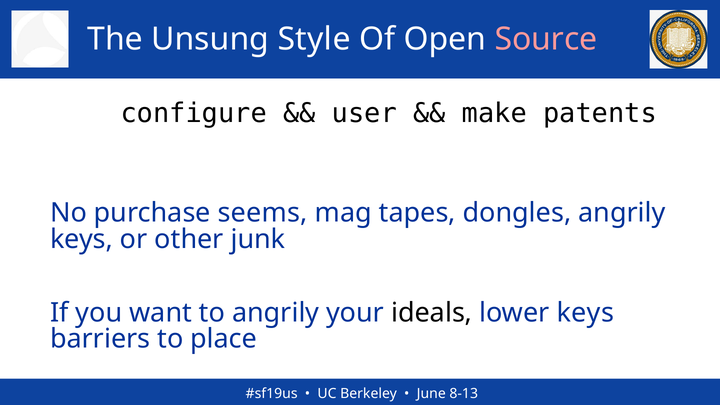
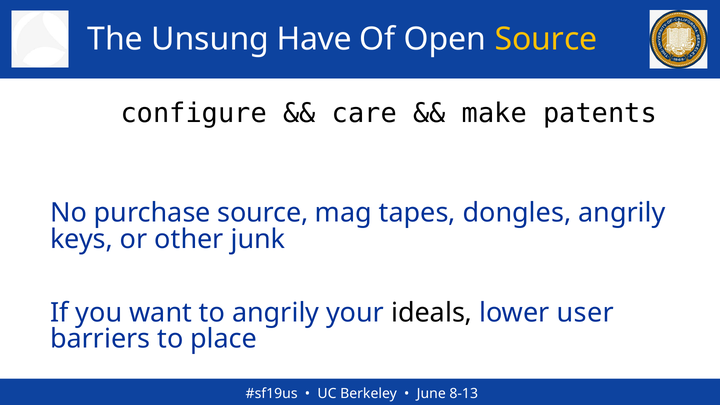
Style: Style -> Have (314, 39)
Source colour: pink -> yellow (546, 39)
user: user -> care (364, 113)
purchase seems: seems -> source (263, 213)
lower keys: keys -> user (585, 313)
